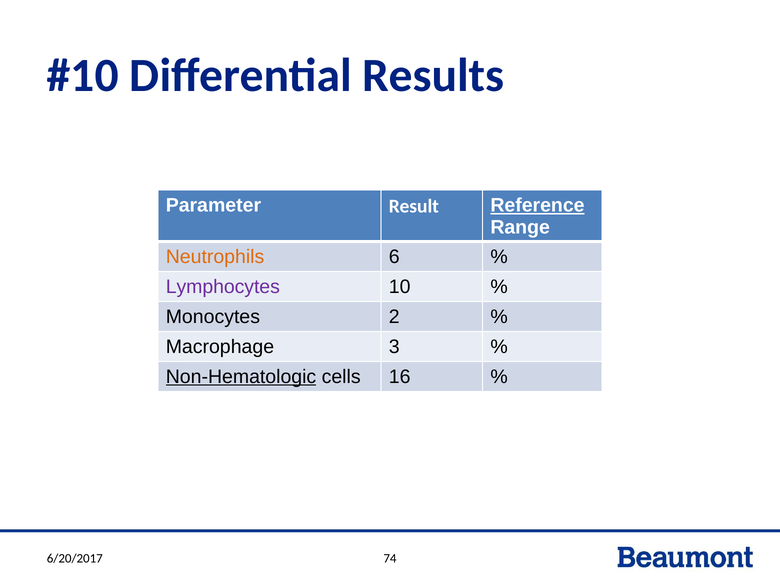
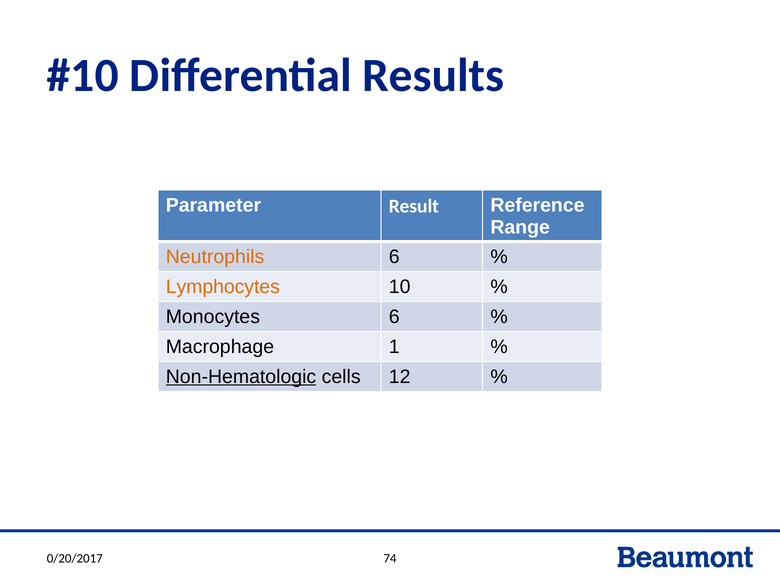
Reference underline: present -> none (537, 205)
Lymphocytes colour: purple -> orange (223, 287)
Monocytes 2: 2 -> 6 (394, 317)
3: 3 -> 1 (394, 347)
16: 16 -> 12 (400, 377)
6/20/2017: 6/20/2017 -> 0/20/2017 (75, 559)
